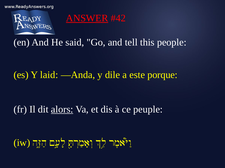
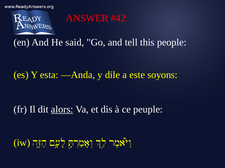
ANSWER underline: present -> none (87, 18)
laid: laid -> esta (49, 75)
porque: porque -> soyons (163, 75)
